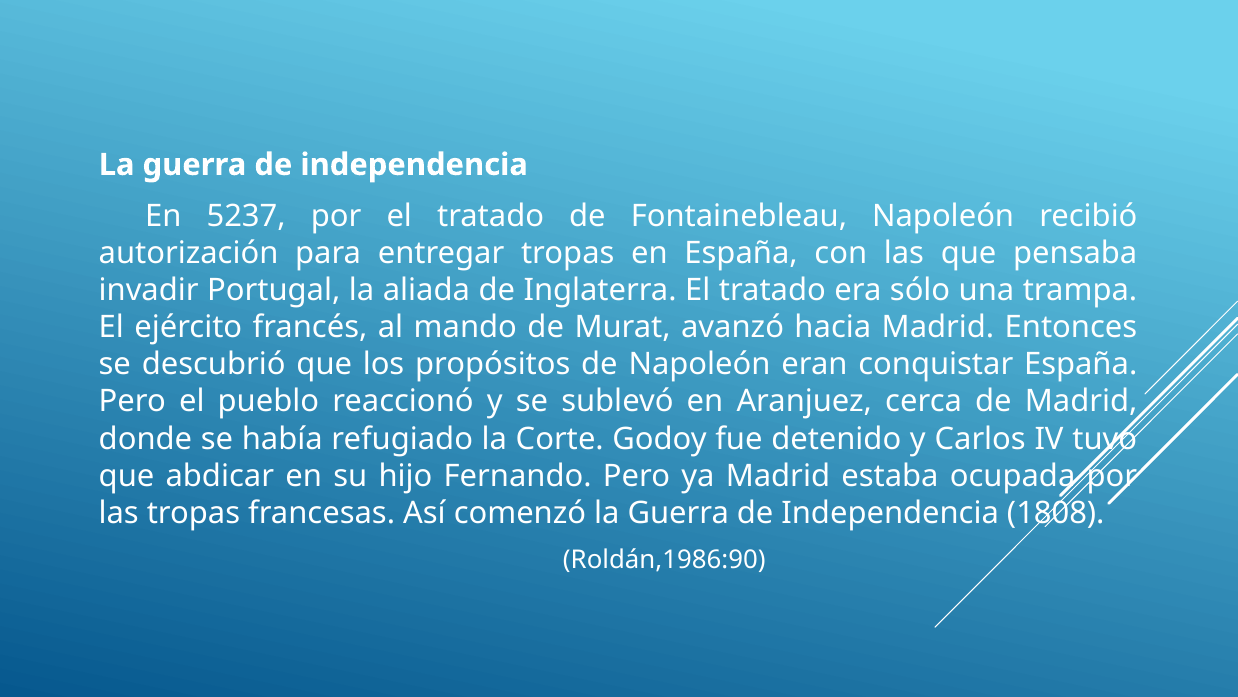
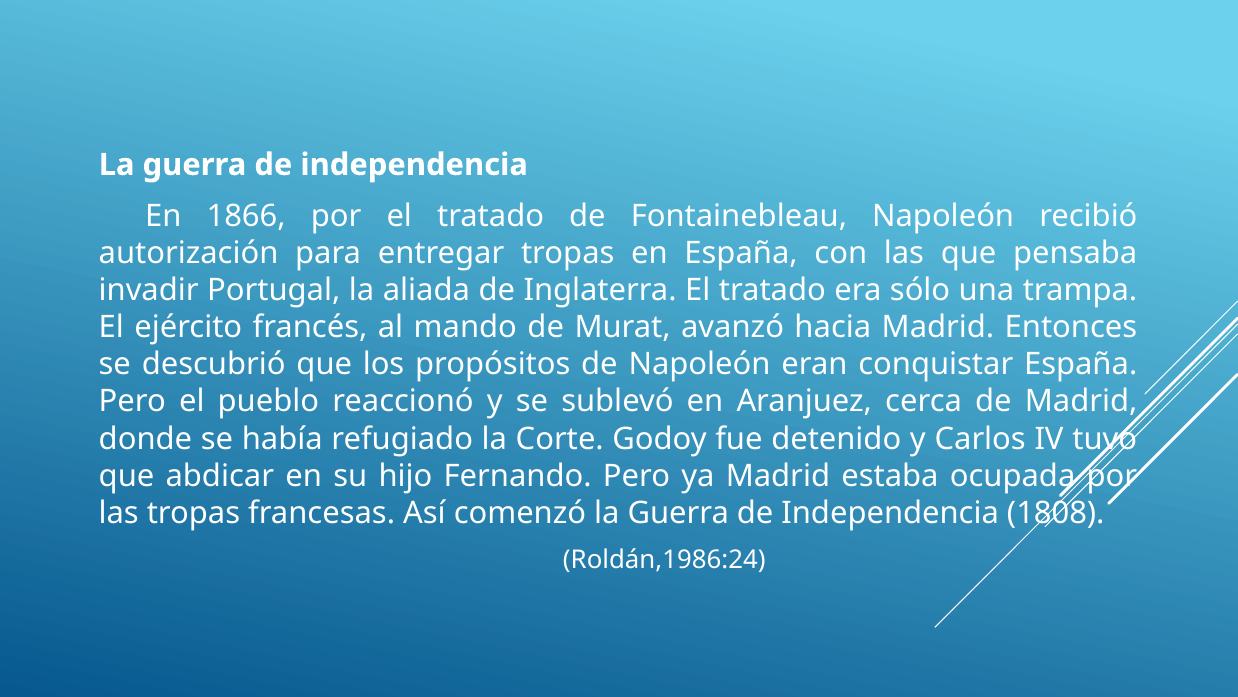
5237: 5237 -> 1866 (246, 216)
Roldán,1986:90: Roldán,1986:90 -> Roldán,1986:24 (664, 559)
